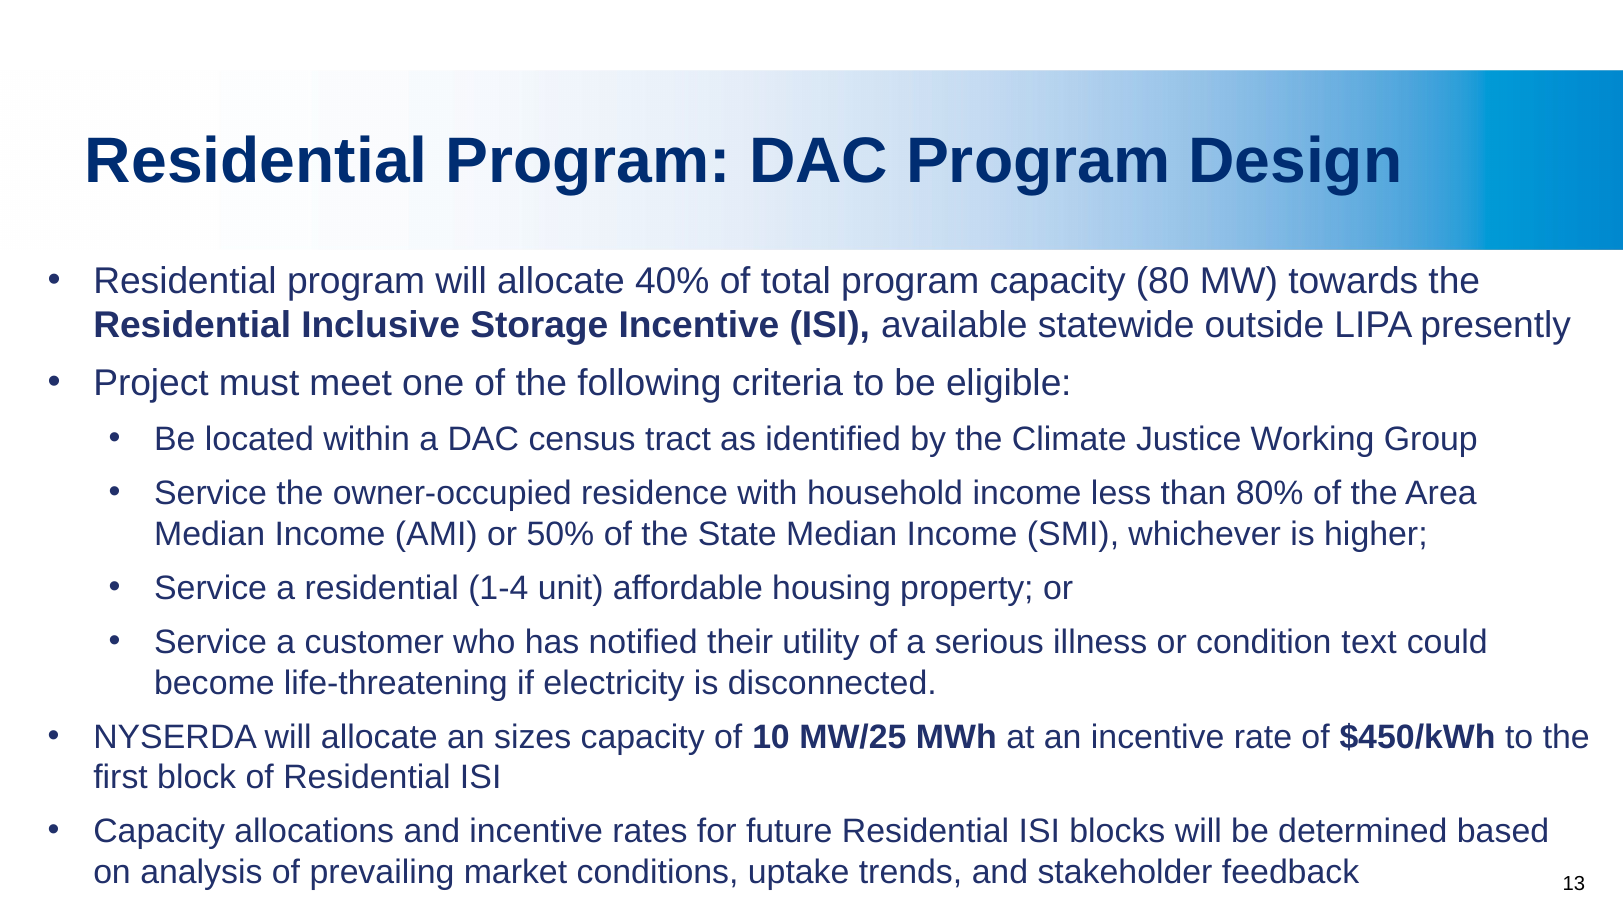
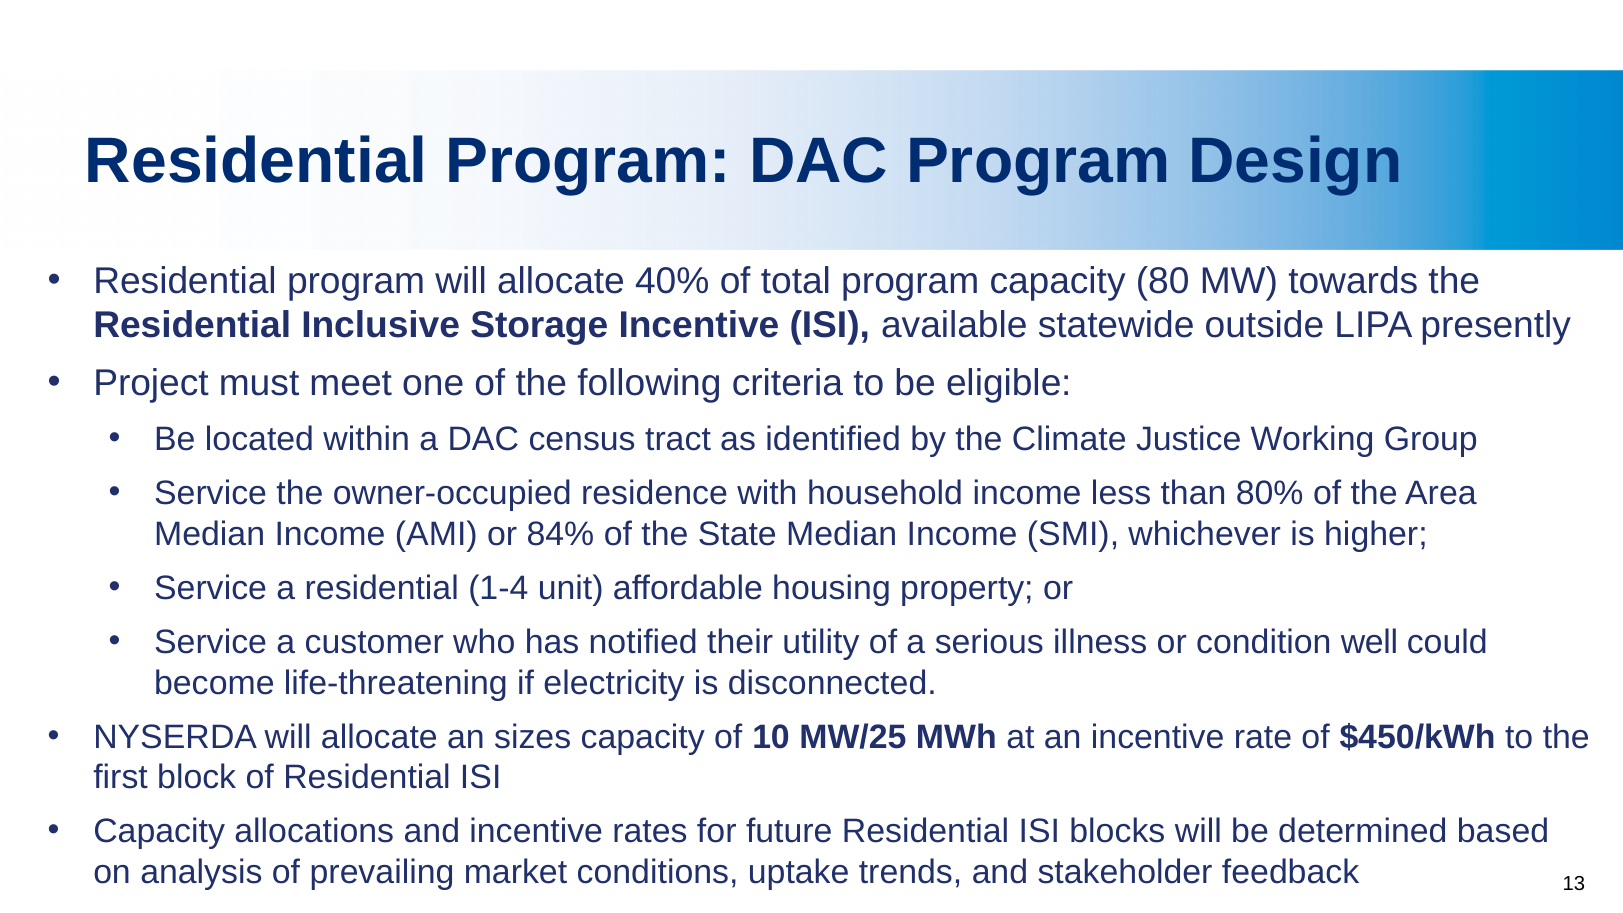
50%: 50% -> 84% (560, 534)
text: text -> well (1369, 642)
